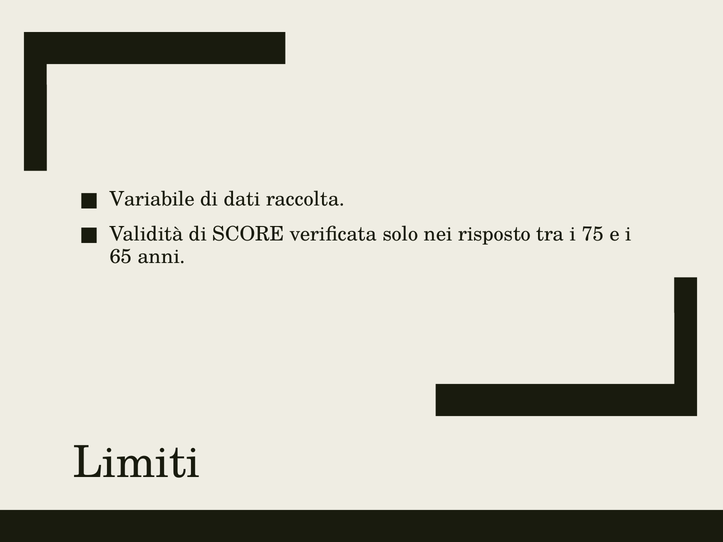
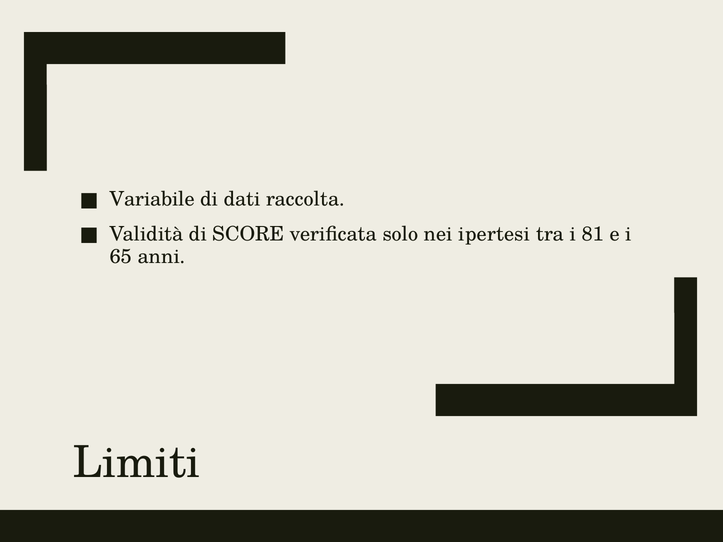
risposto: risposto -> ipertesi (494, 234)
75: 75 -> 81 (593, 234)
